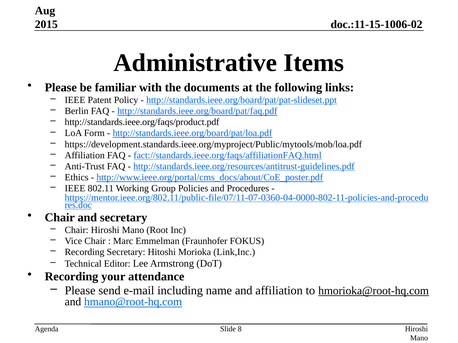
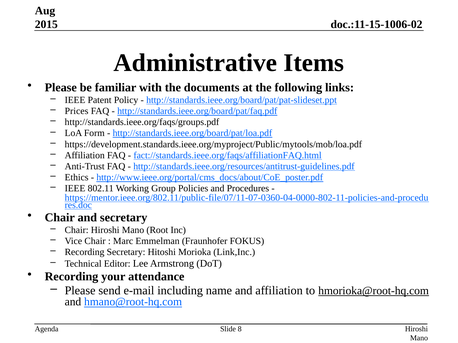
Berlin: Berlin -> Prices (77, 111)
http://standards.ieee.org/faqs/product.pdf: http://standards.ieee.org/faqs/product.pdf -> http://standards.ieee.org/faqs/groups.pdf (142, 122)
